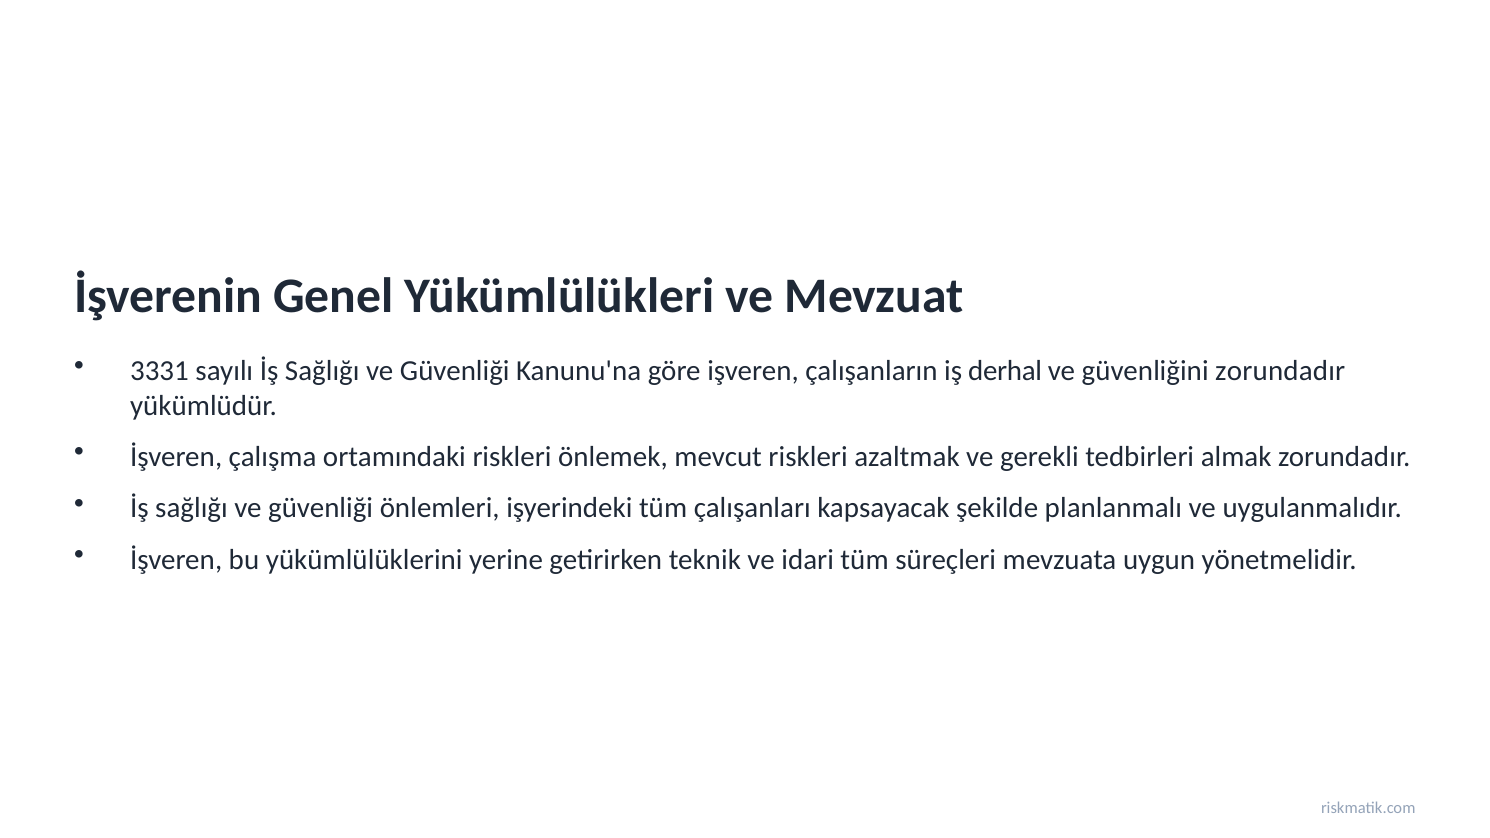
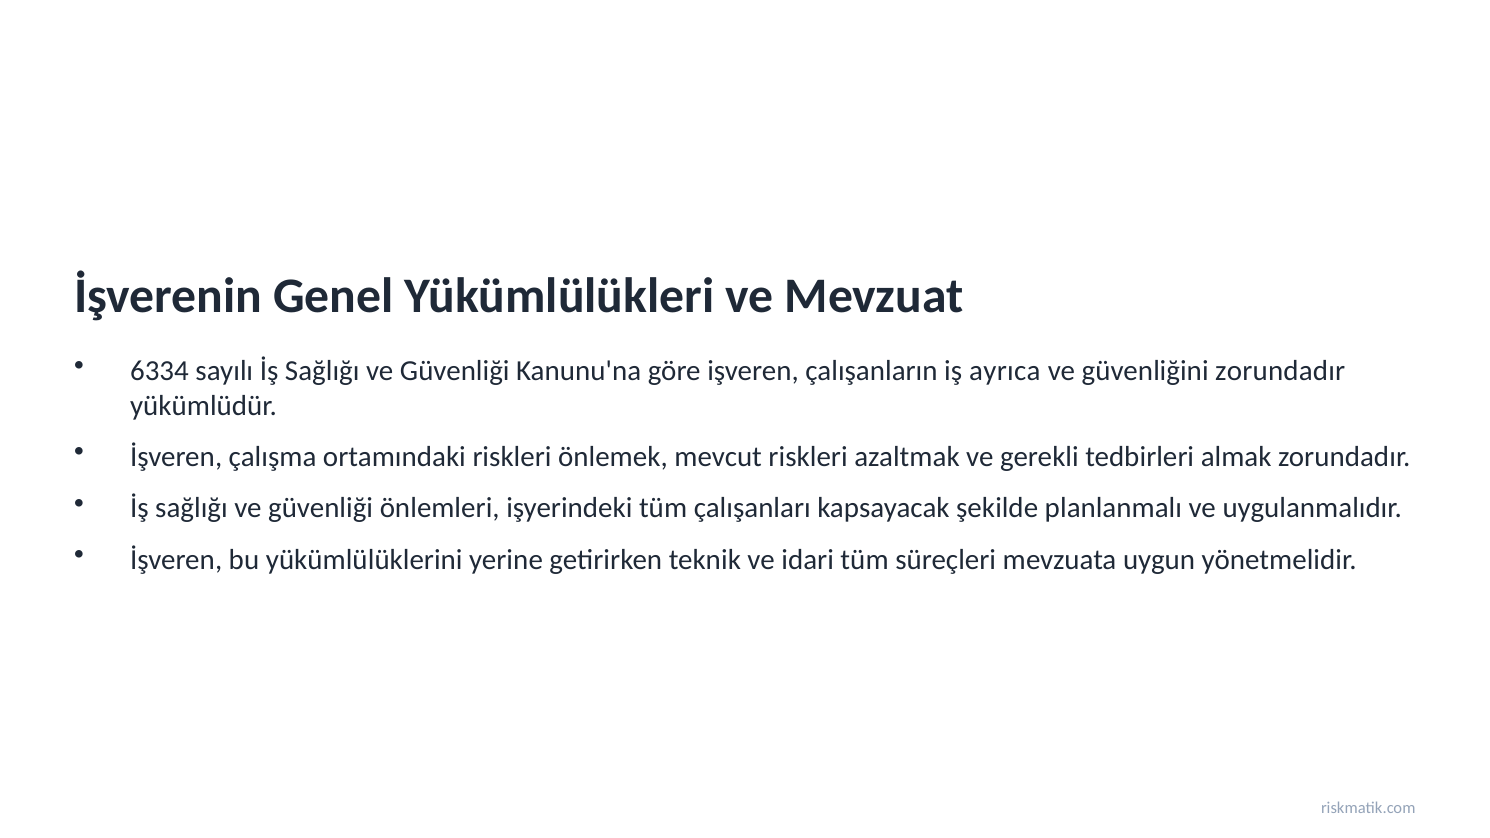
3331: 3331 -> 6334 (159, 371)
derhal: derhal -> ayrıca (1005, 371)
